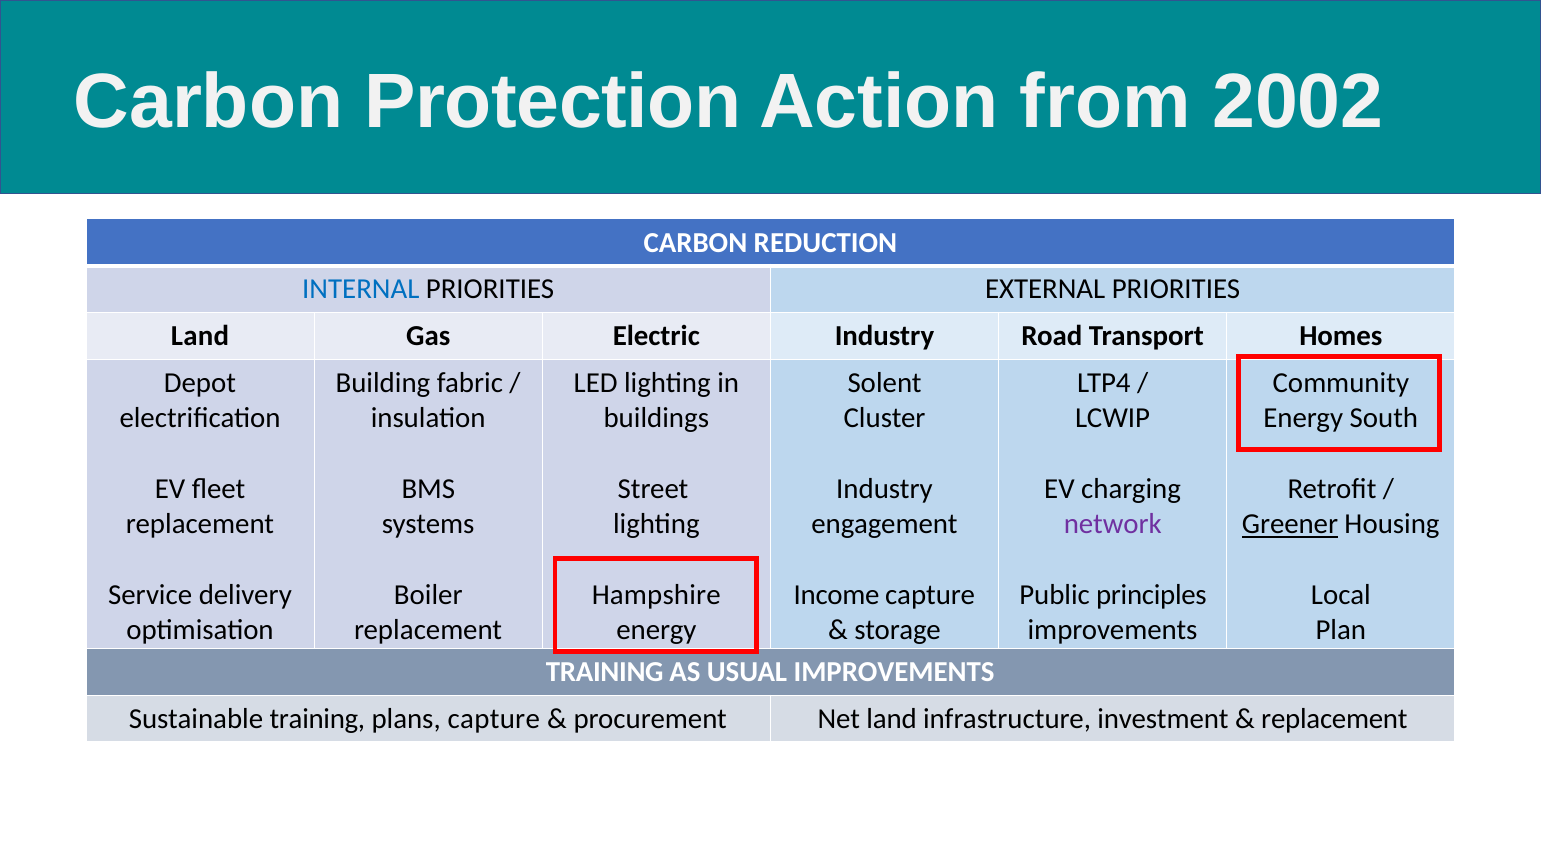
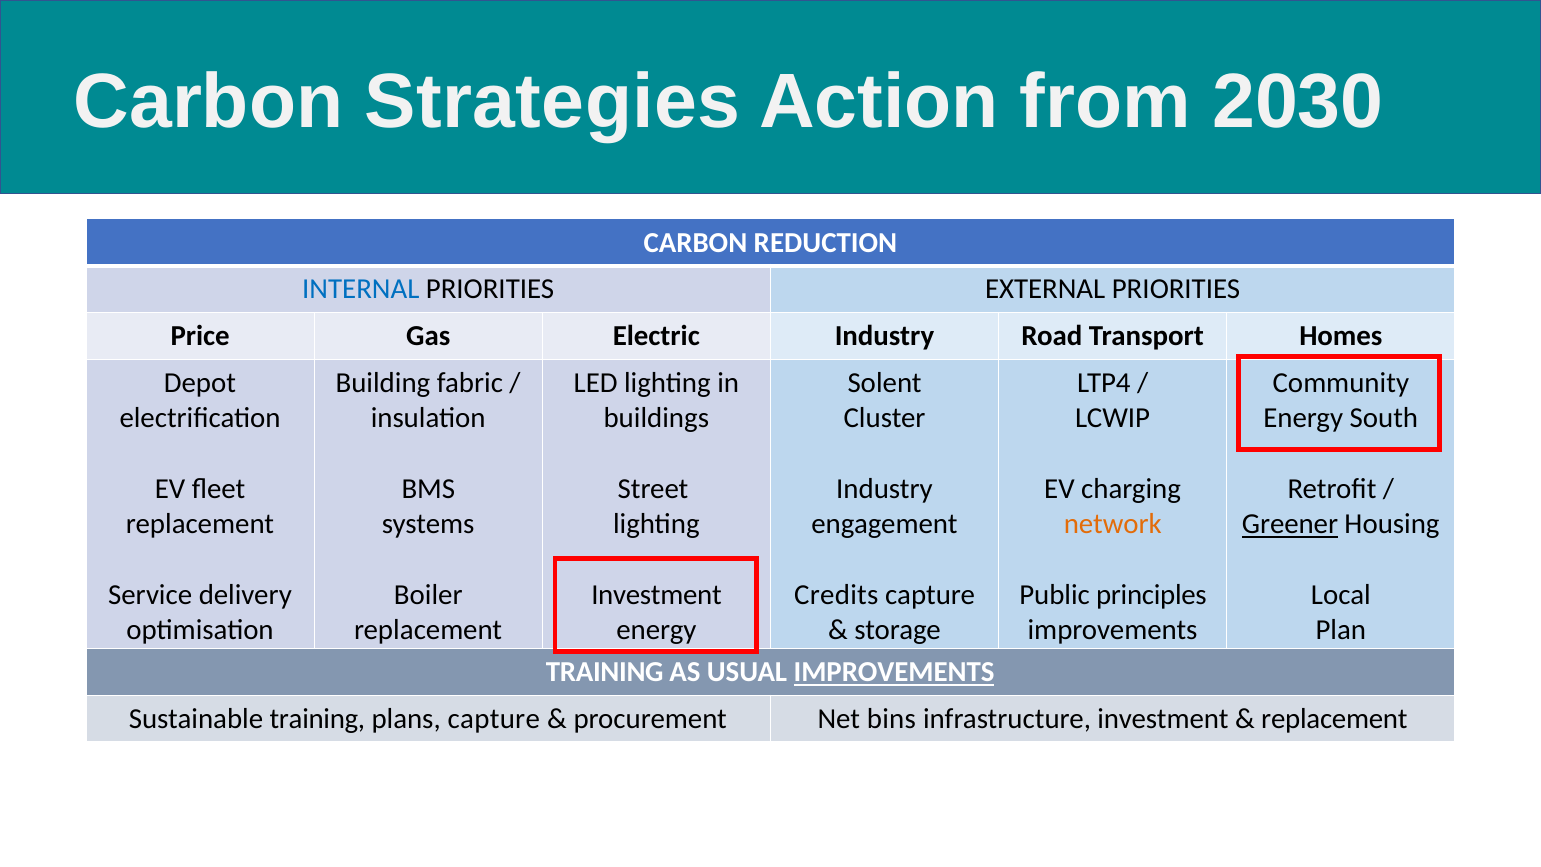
Protection: Protection -> Strategies (552, 102)
2002: 2002 -> 2030 (1298, 102)
Land: Land -> Price (200, 336)
network colour: purple -> orange (1113, 524)
Hampshire: Hampshire -> Investment (656, 595)
Income: Income -> Credits (836, 595)
IMPROVEMENTS underline: none -> present (894, 672)
Net land: land -> bins (891, 719)
